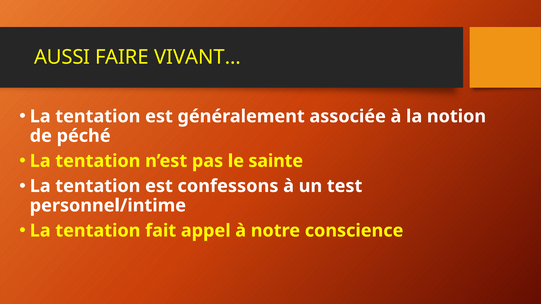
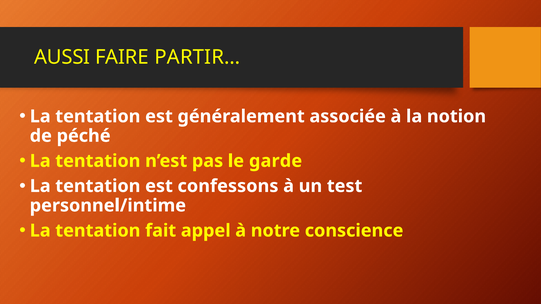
VIVANT…: VIVANT… -> PARTIR… (197, 57)
sainte: sainte -> garde (276, 161)
